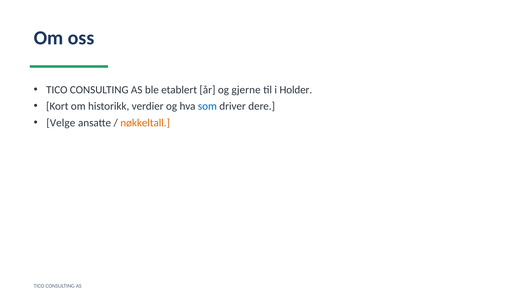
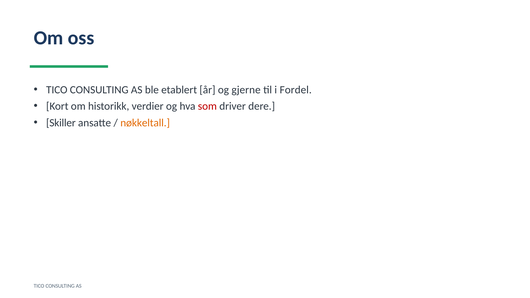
Holder: Holder -> Fordel (296, 90)
som colour: blue -> red (207, 106)
Velge: Velge -> Skiller (61, 123)
